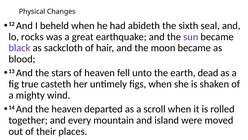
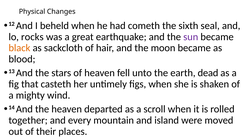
abideth: abideth -> cometh (144, 26)
black colour: purple -> orange (19, 48)
true: true -> that (30, 84)
